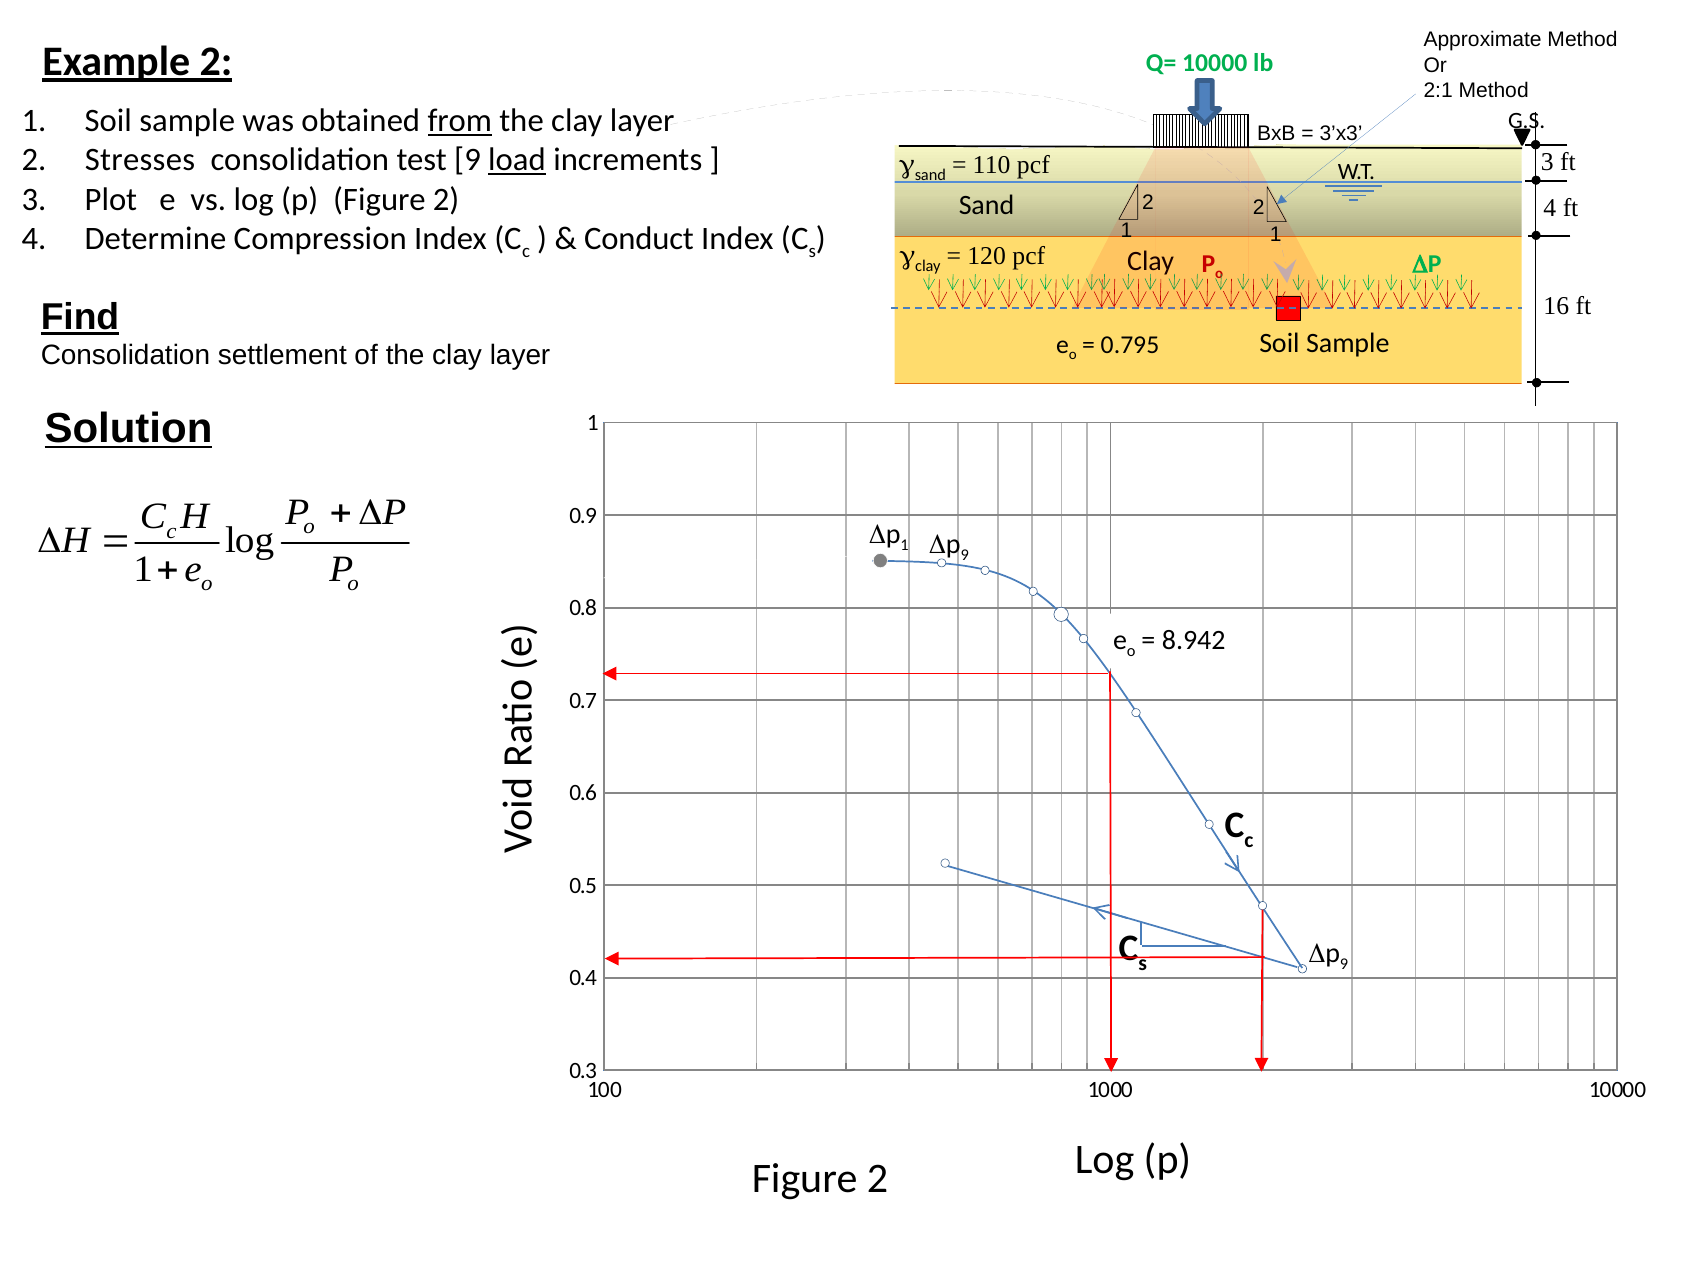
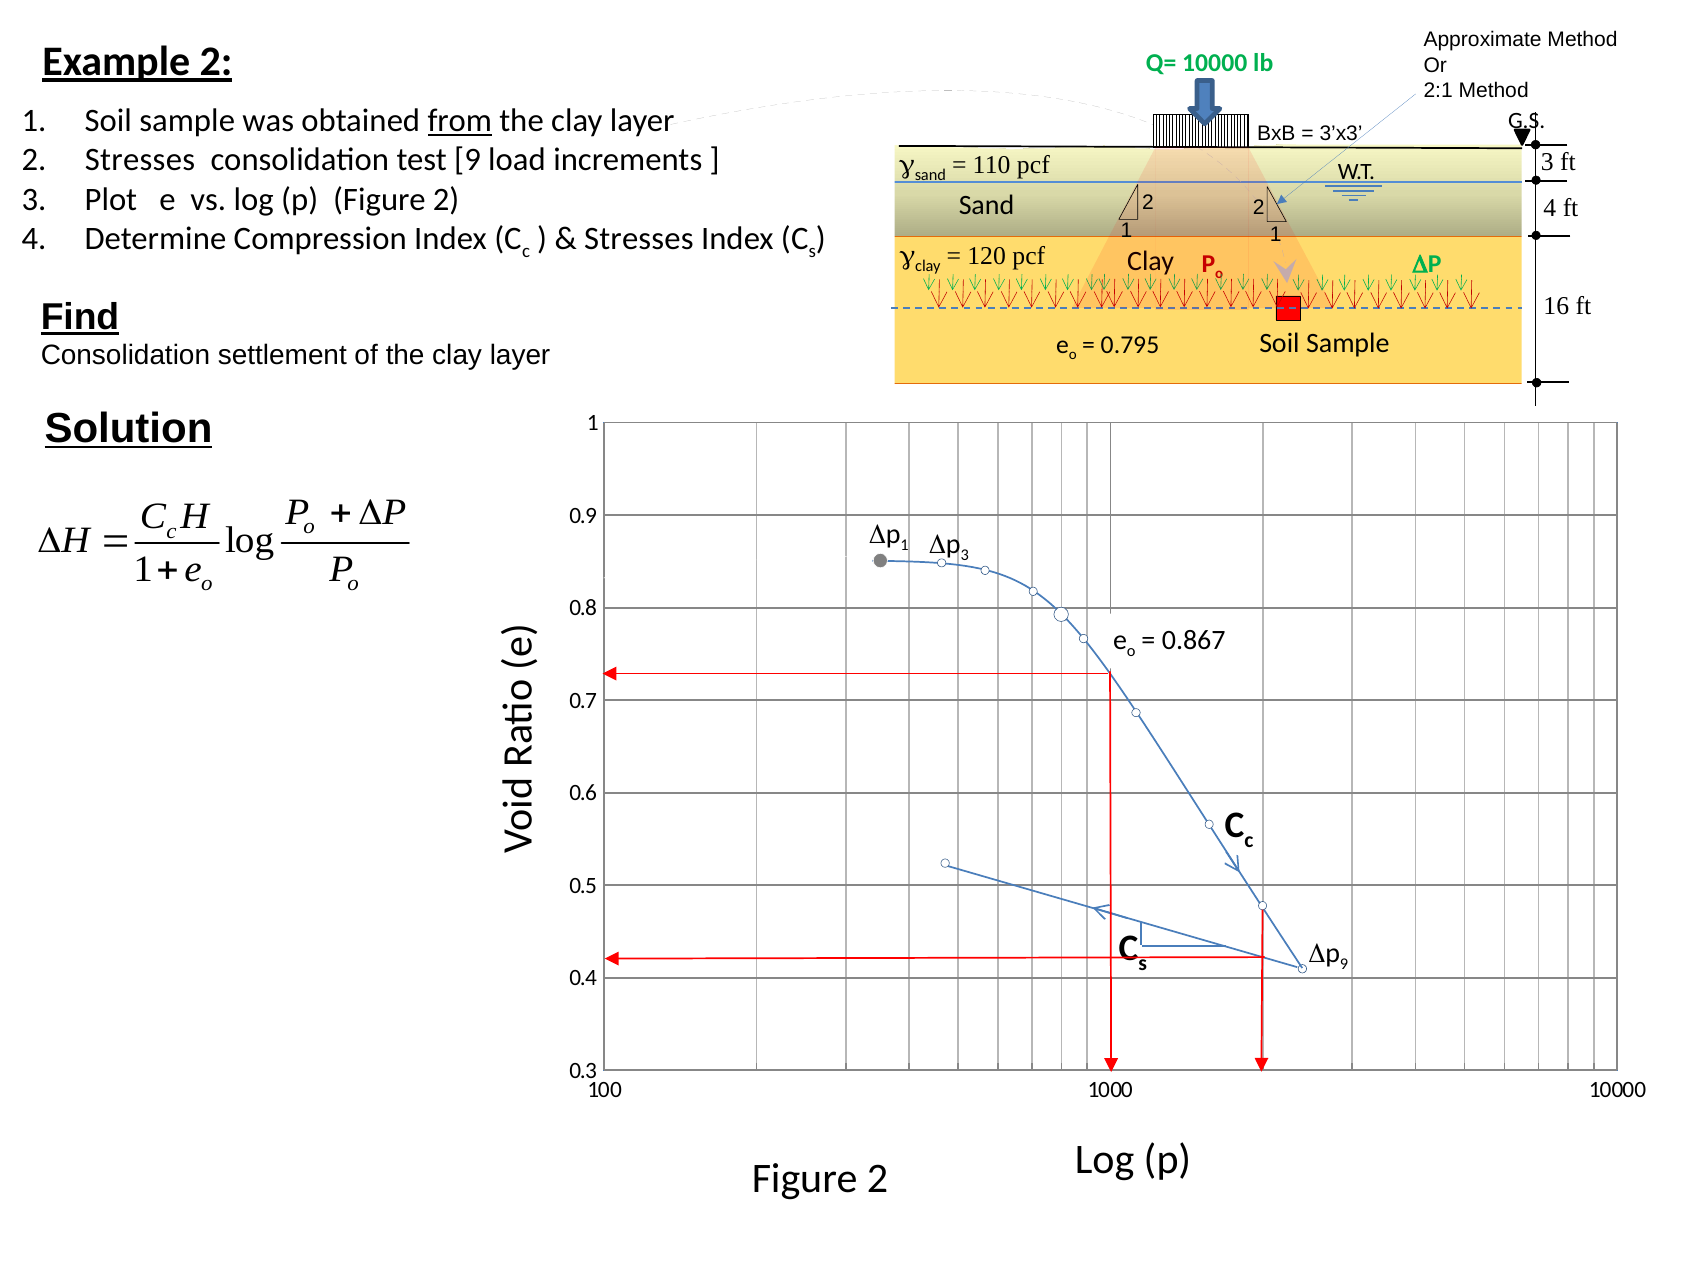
load underline: present -> none (517, 160)
Conduct: Conduct -> Stresses (639, 239)
9: 9 -> 3 (965, 555)
8.942: 8.942 -> 0.867 (1194, 641)
